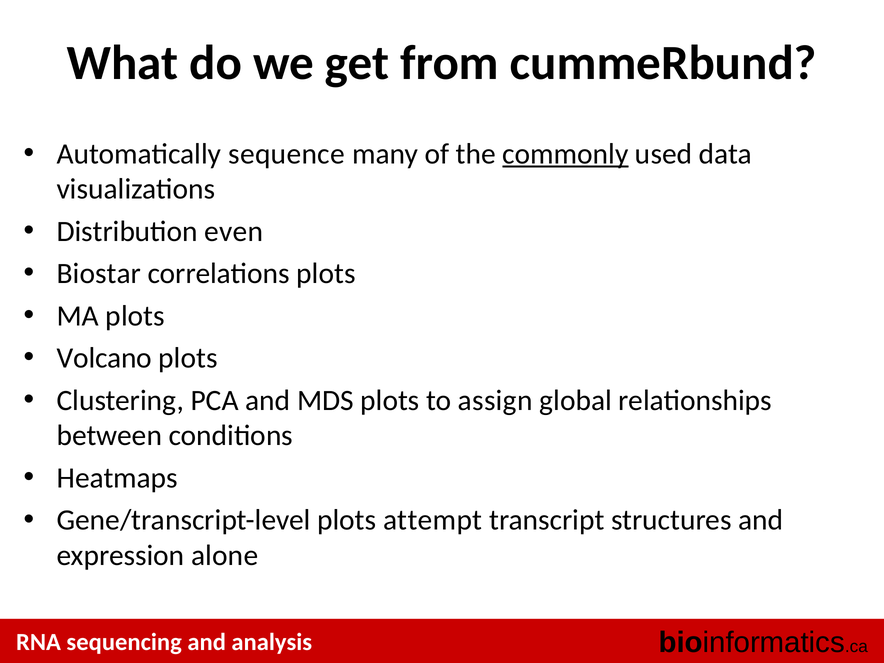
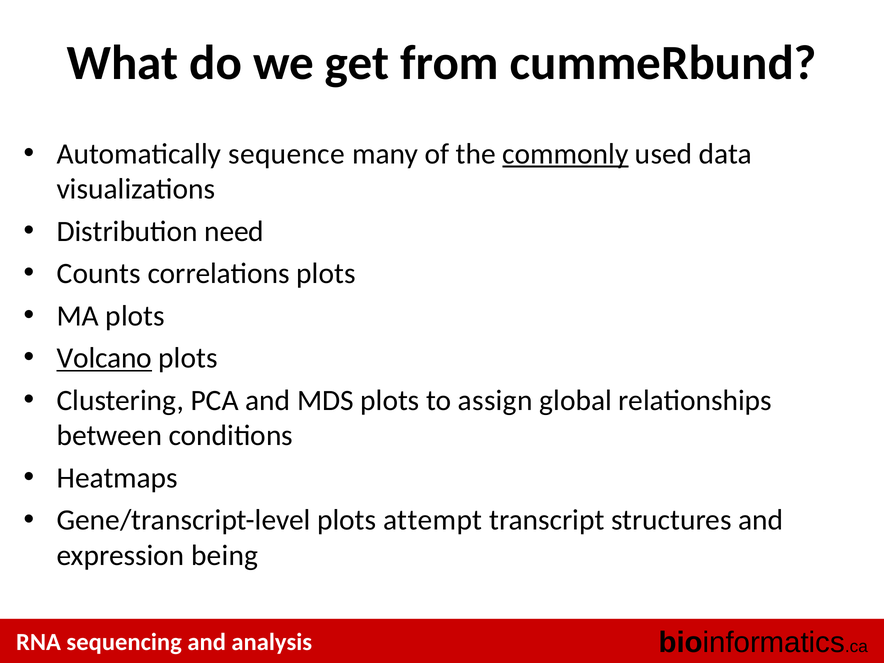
even: even -> need (234, 231)
Biostar: Biostar -> Counts (99, 274)
Volcano underline: none -> present (104, 358)
alone: alone -> being (225, 556)
